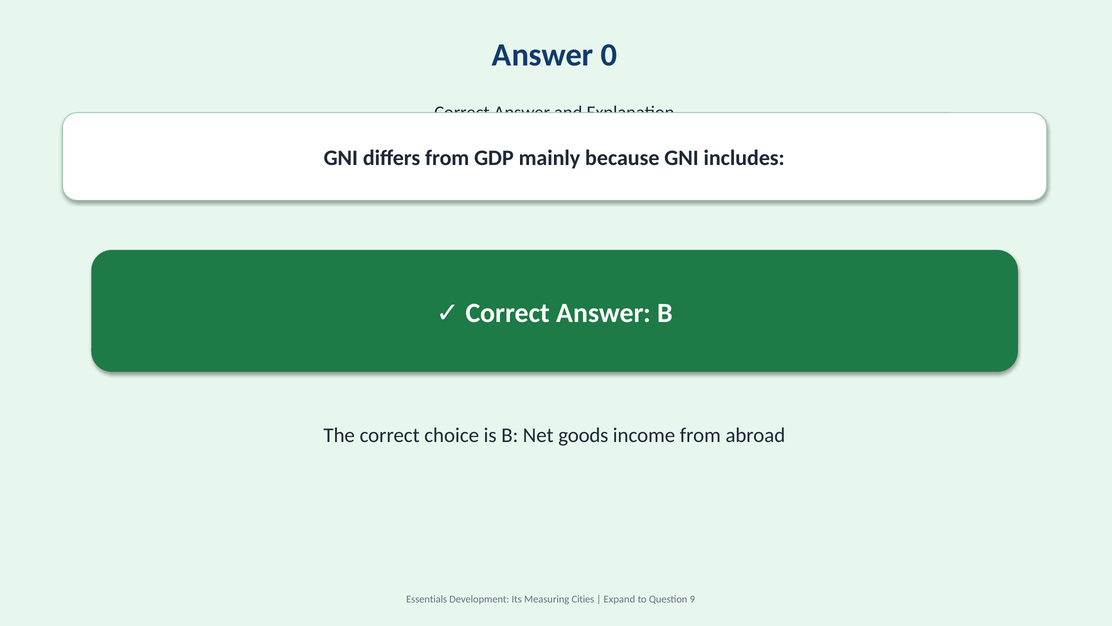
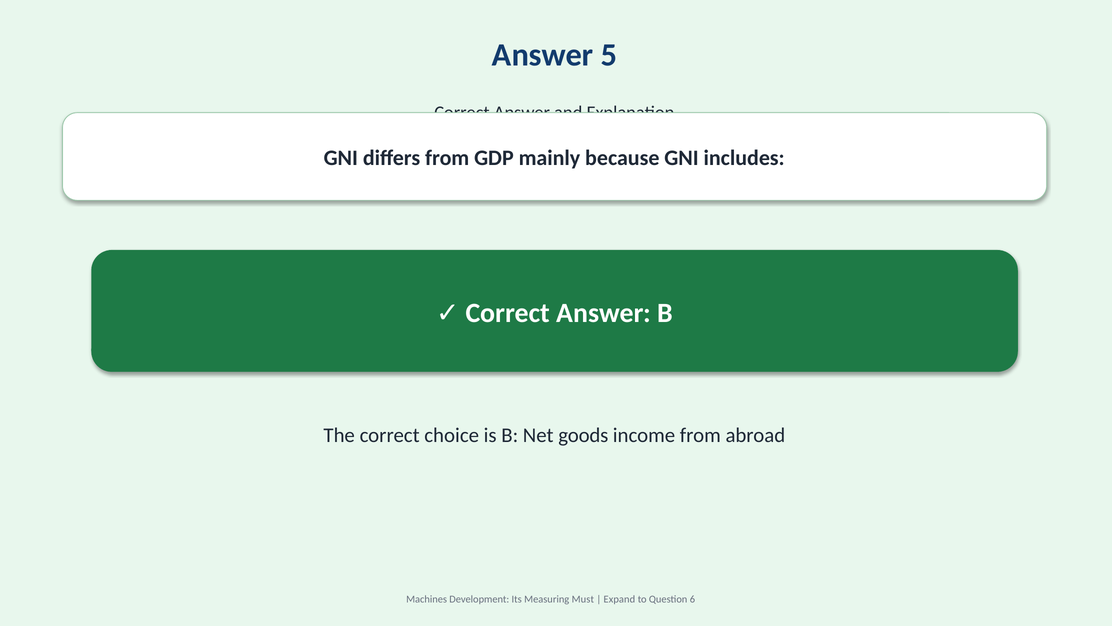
0: 0 -> 5 (609, 55)
Essentials: Essentials -> Machines (427, 599)
Cities: Cities -> Must (583, 599)
9: 9 -> 6 (692, 599)
